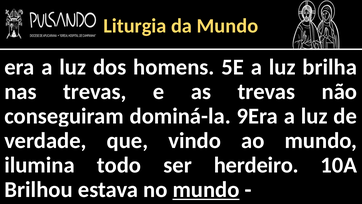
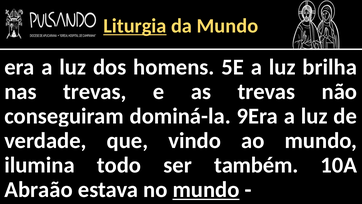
Liturgia underline: none -> present (135, 26)
herdeiro: herdeiro -> também (256, 165)
Brilhou: Brilhou -> Abraão (39, 189)
